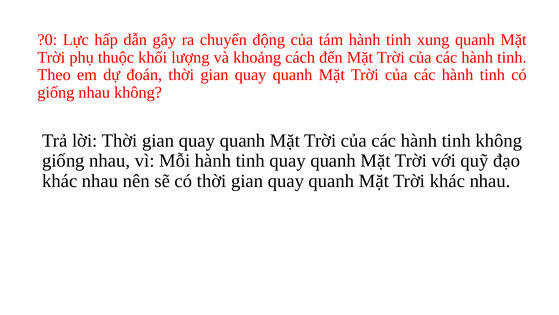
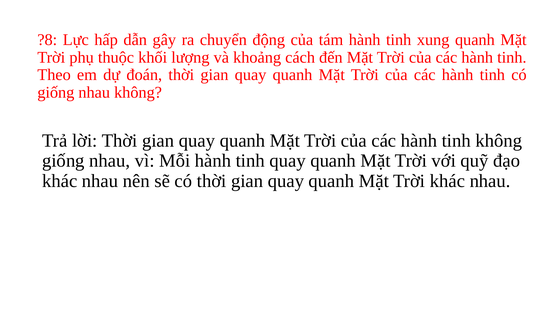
?0: ?0 -> ?8 (47, 40)
